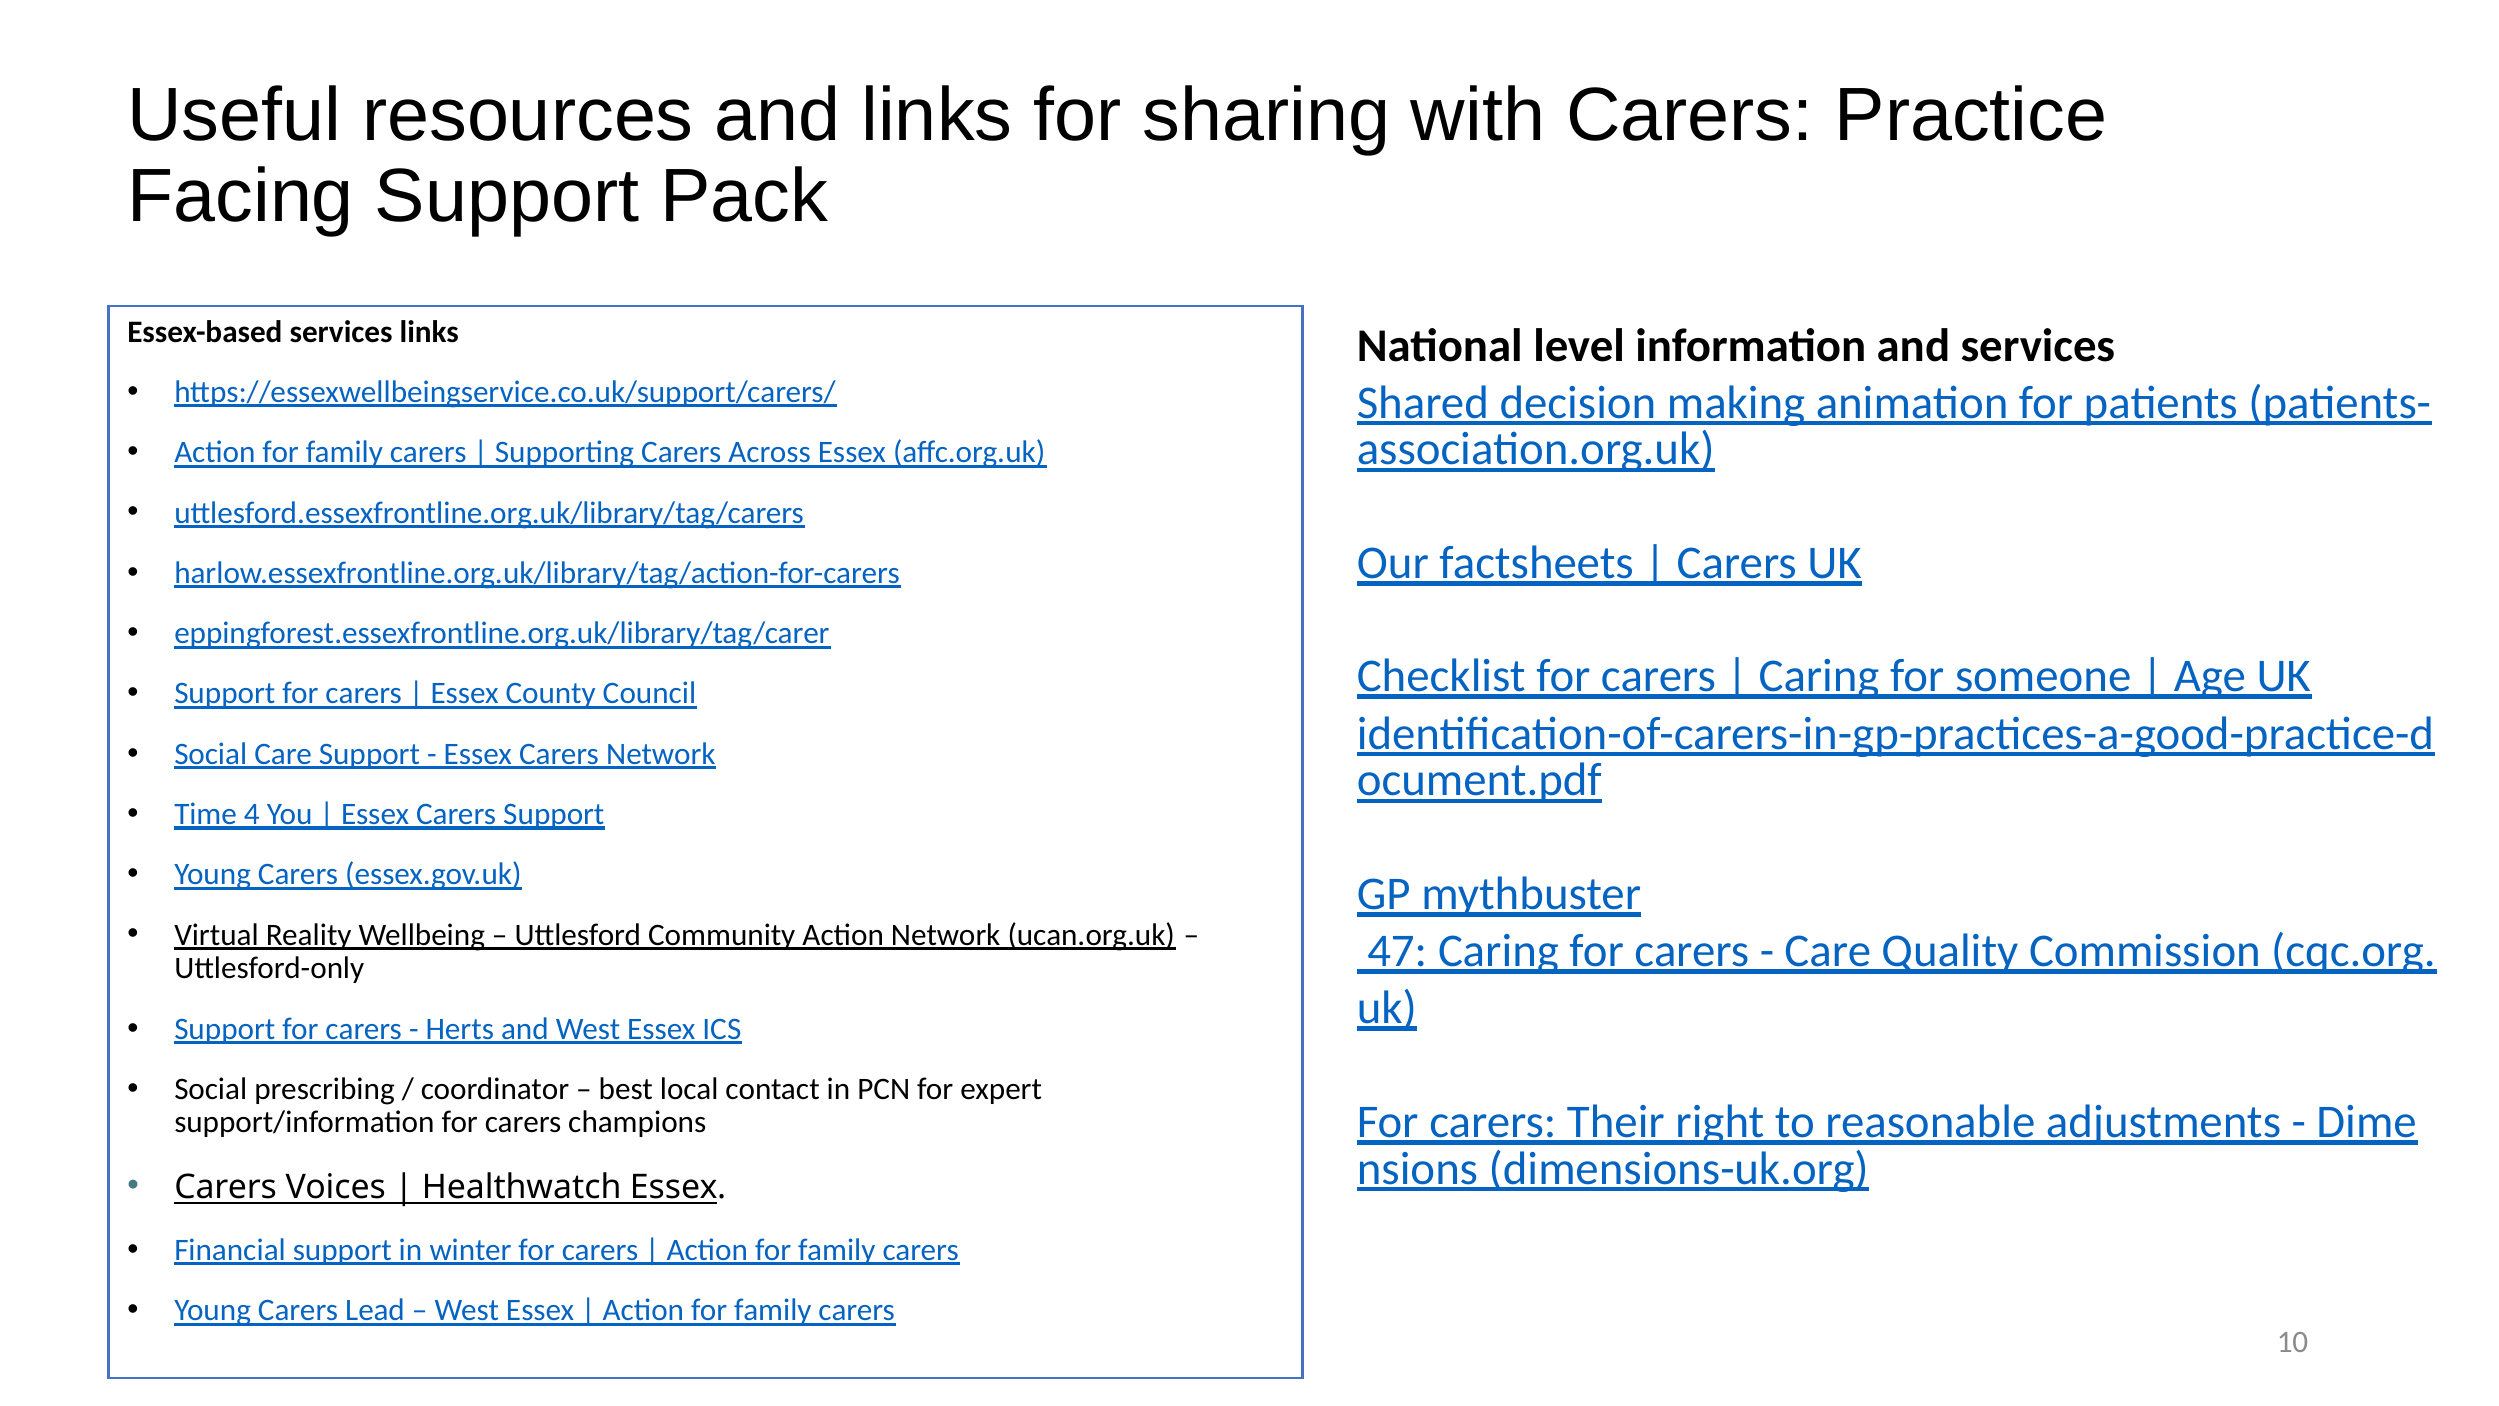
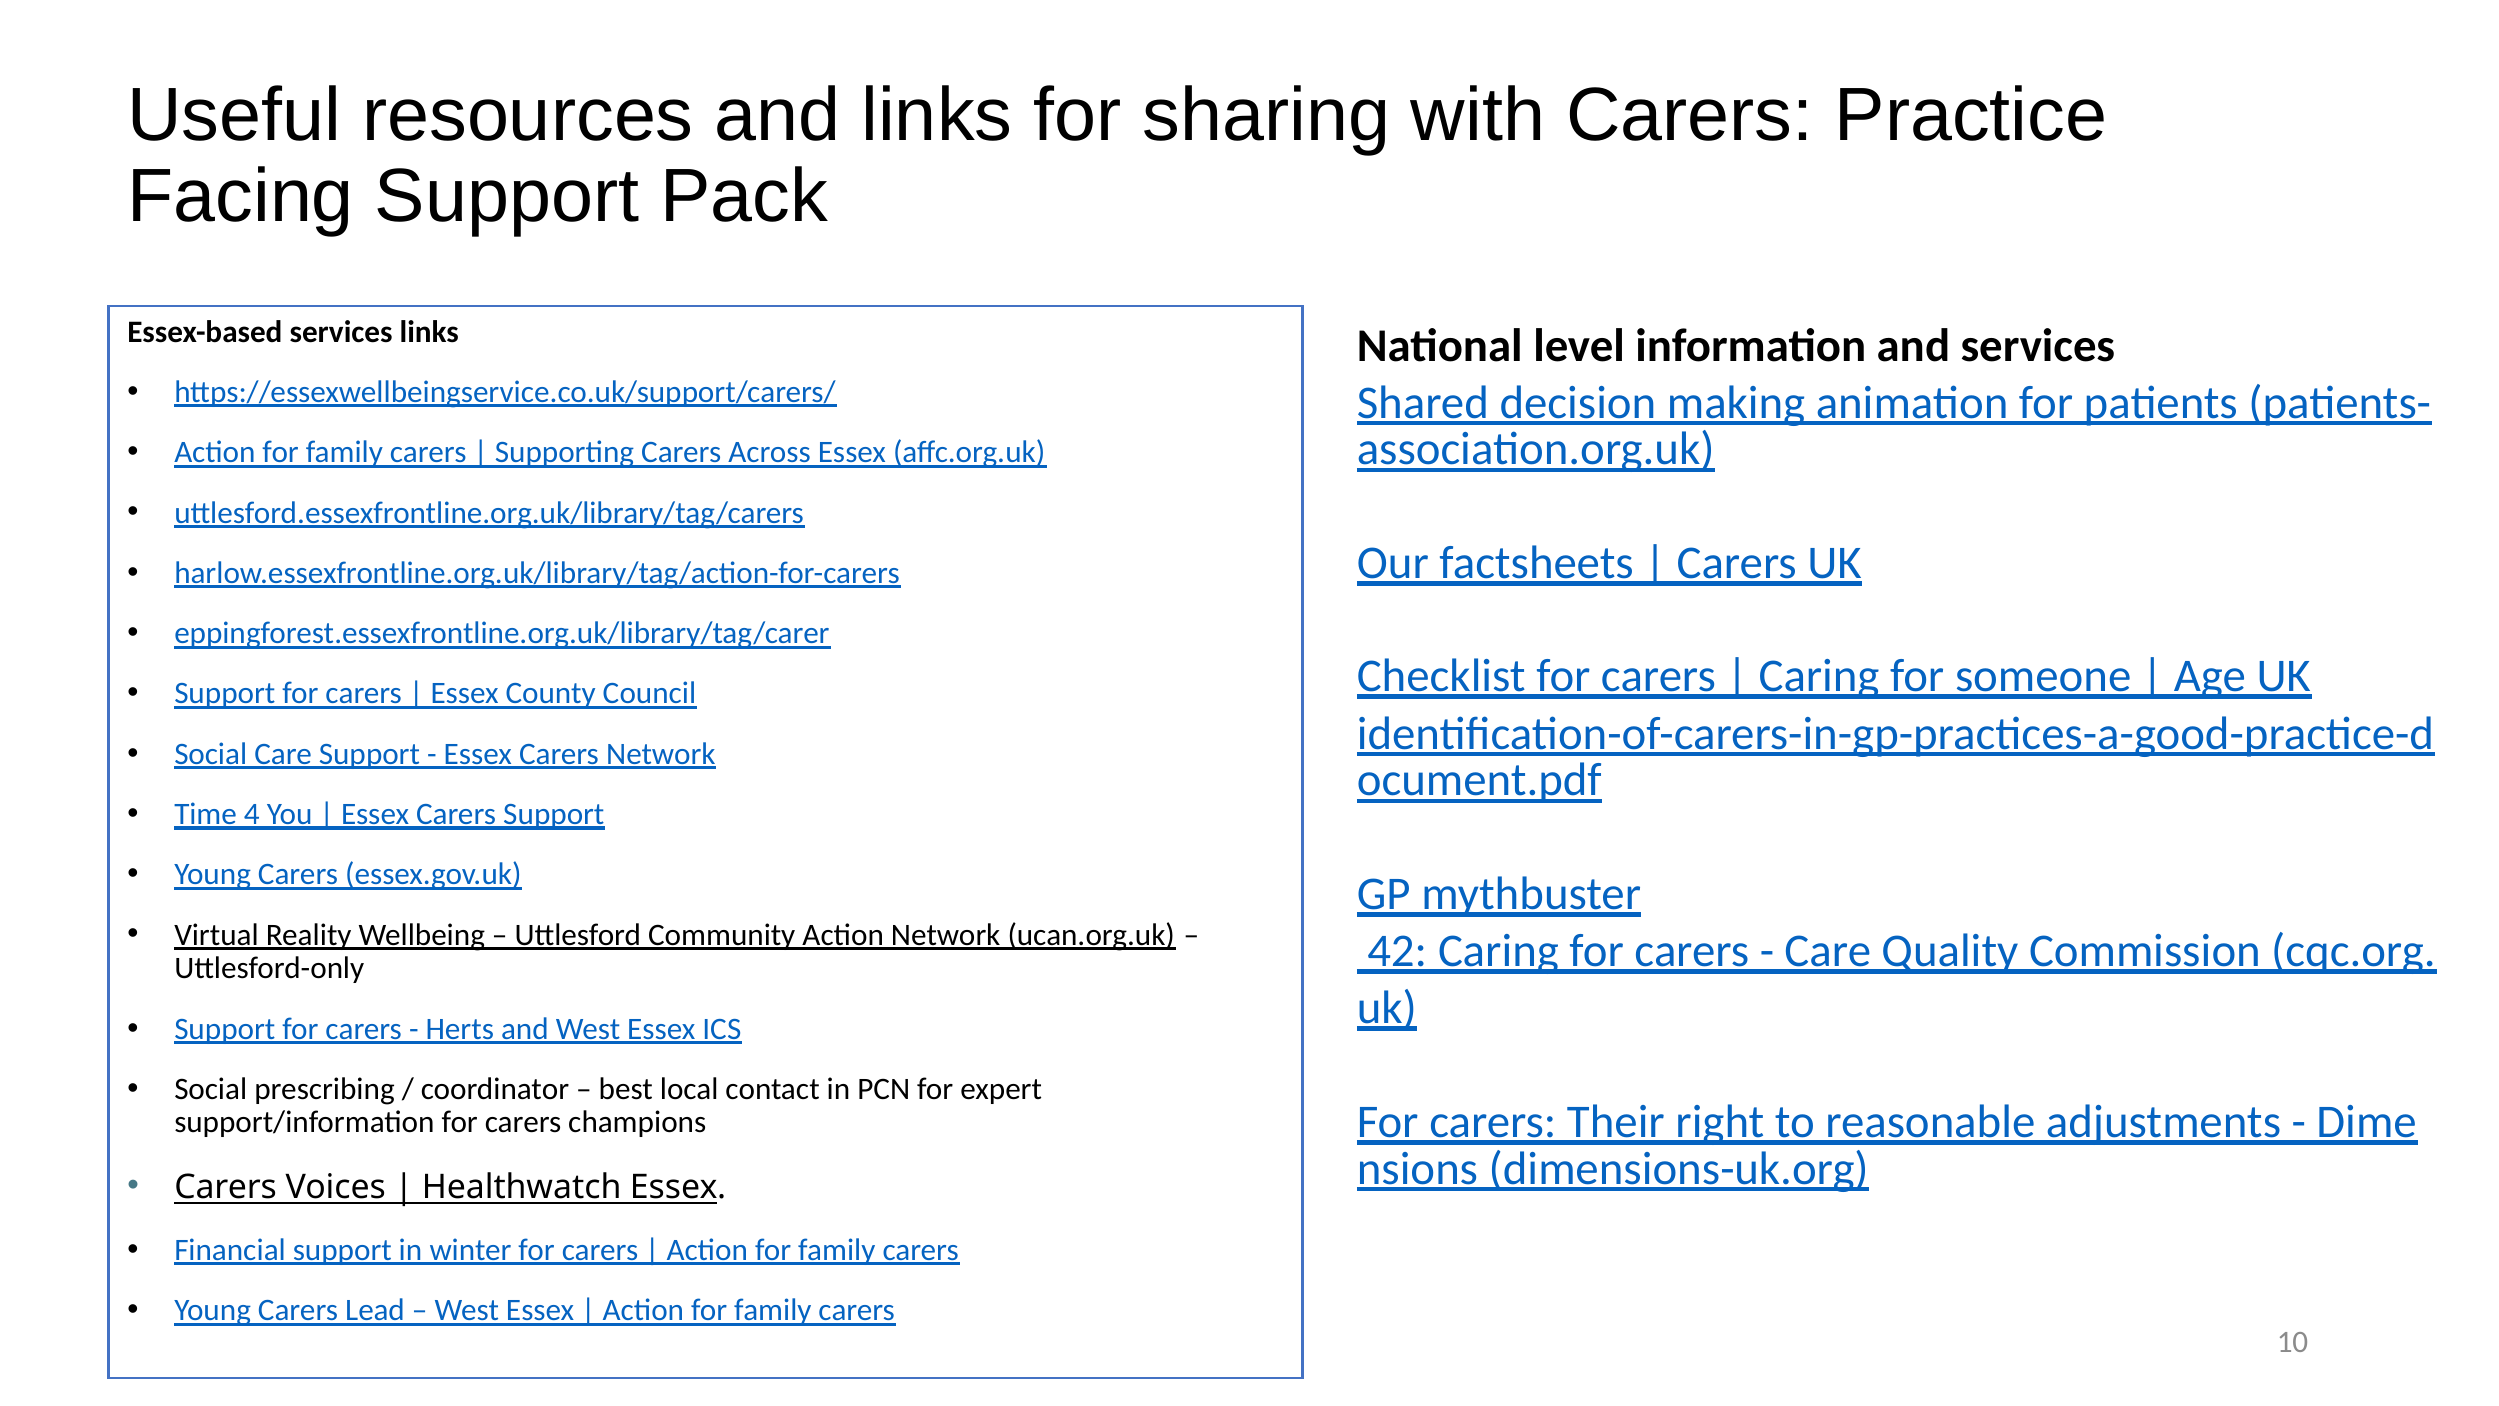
47: 47 -> 42 (1397, 951)
